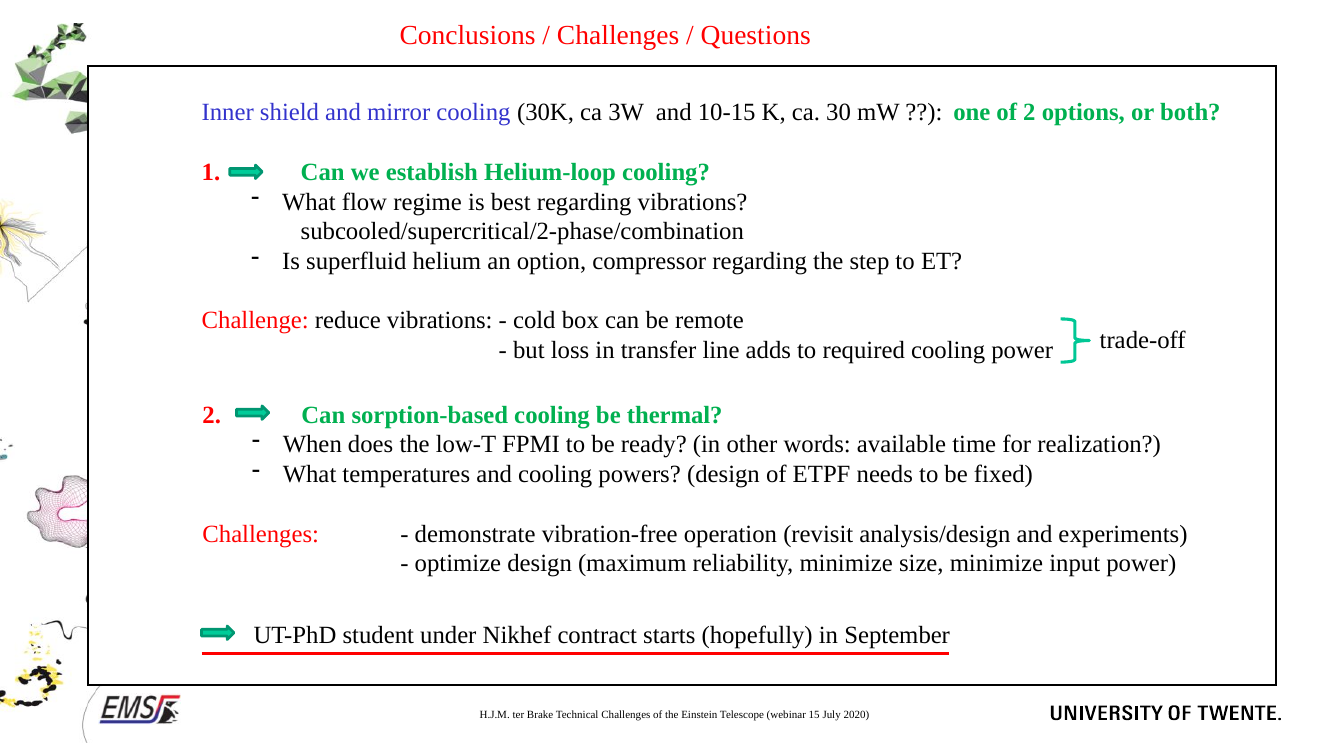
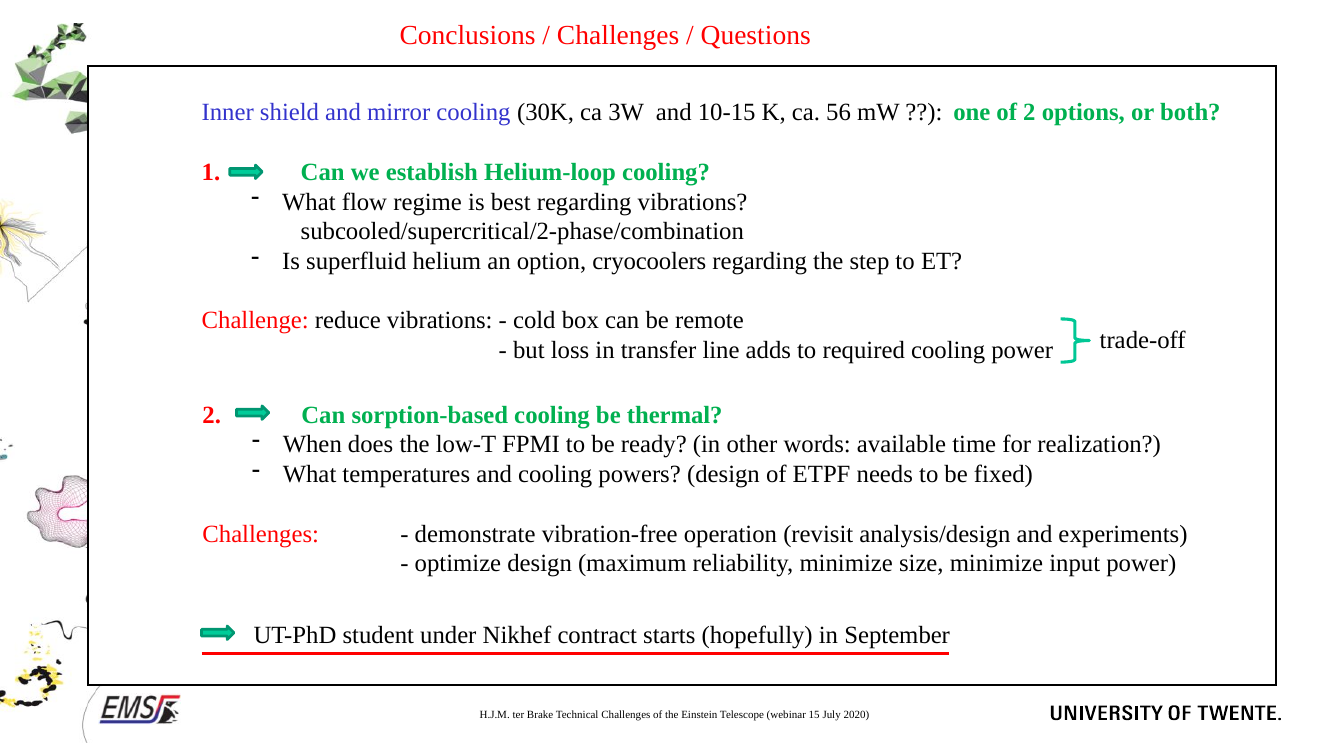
30: 30 -> 56 (839, 113)
compressor: compressor -> cryocoolers (649, 261)
